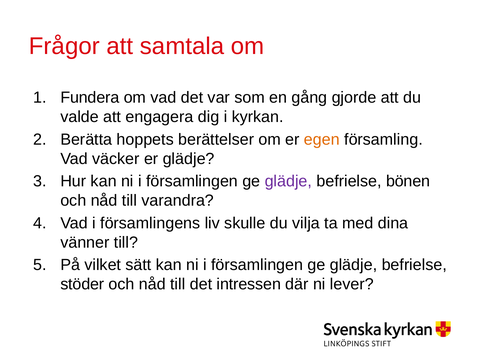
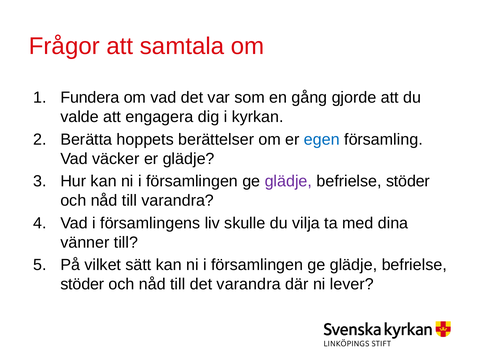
egen colour: orange -> blue (322, 139)
bönen: bönen -> stöder (408, 181)
det intressen: intressen -> varandra (249, 284)
